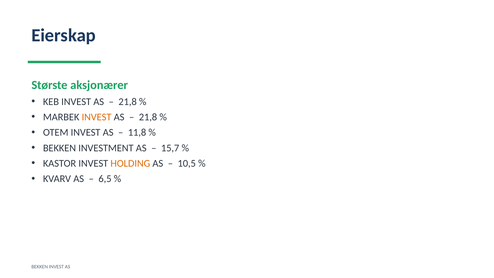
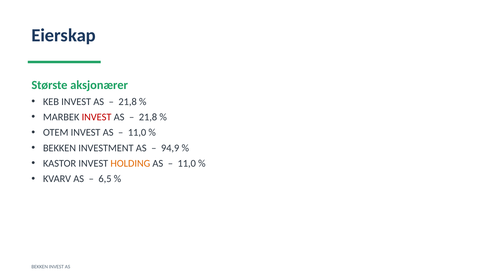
INVEST colour: orange -> red (97, 117)
11,8: 11,8 -> 11,0 (137, 132)
15,7: 15,7 -> 94,9 (170, 148)
10,5: 10,5 -> 11,0 (187, 163)
